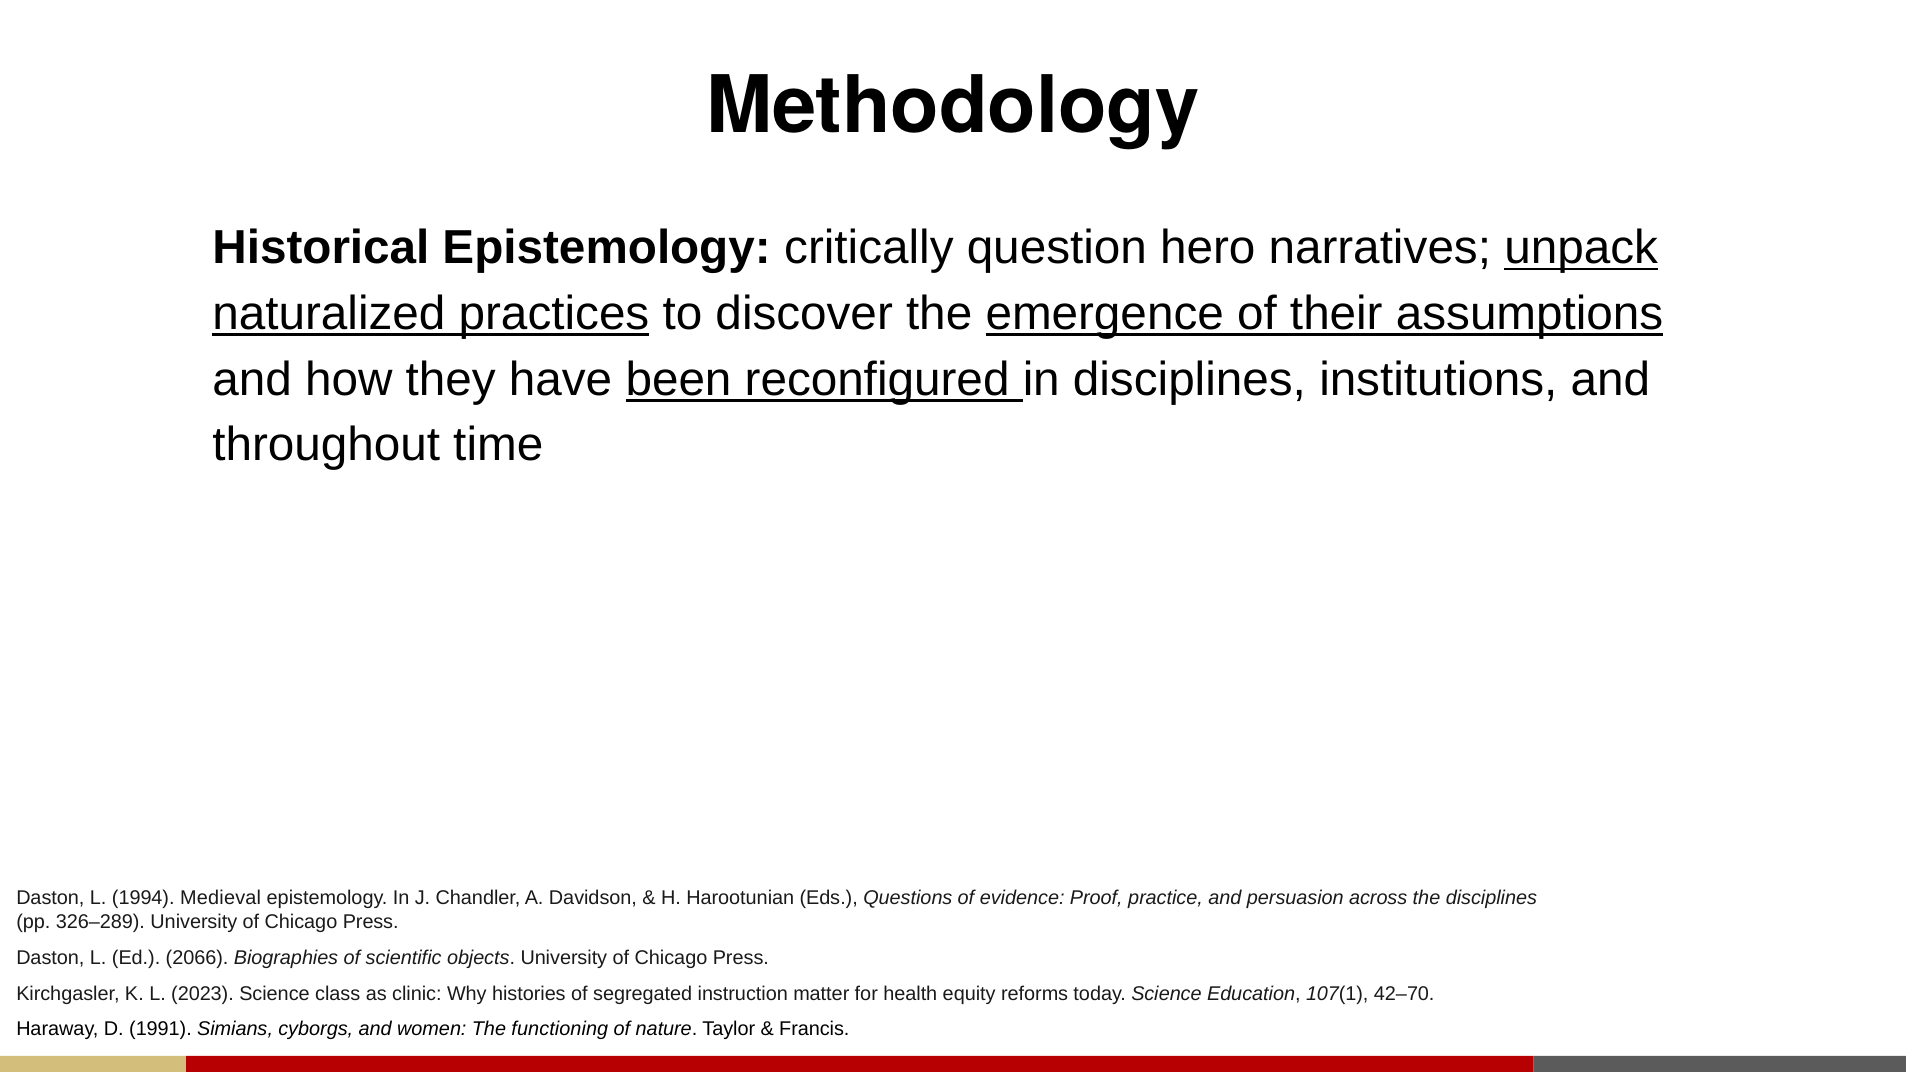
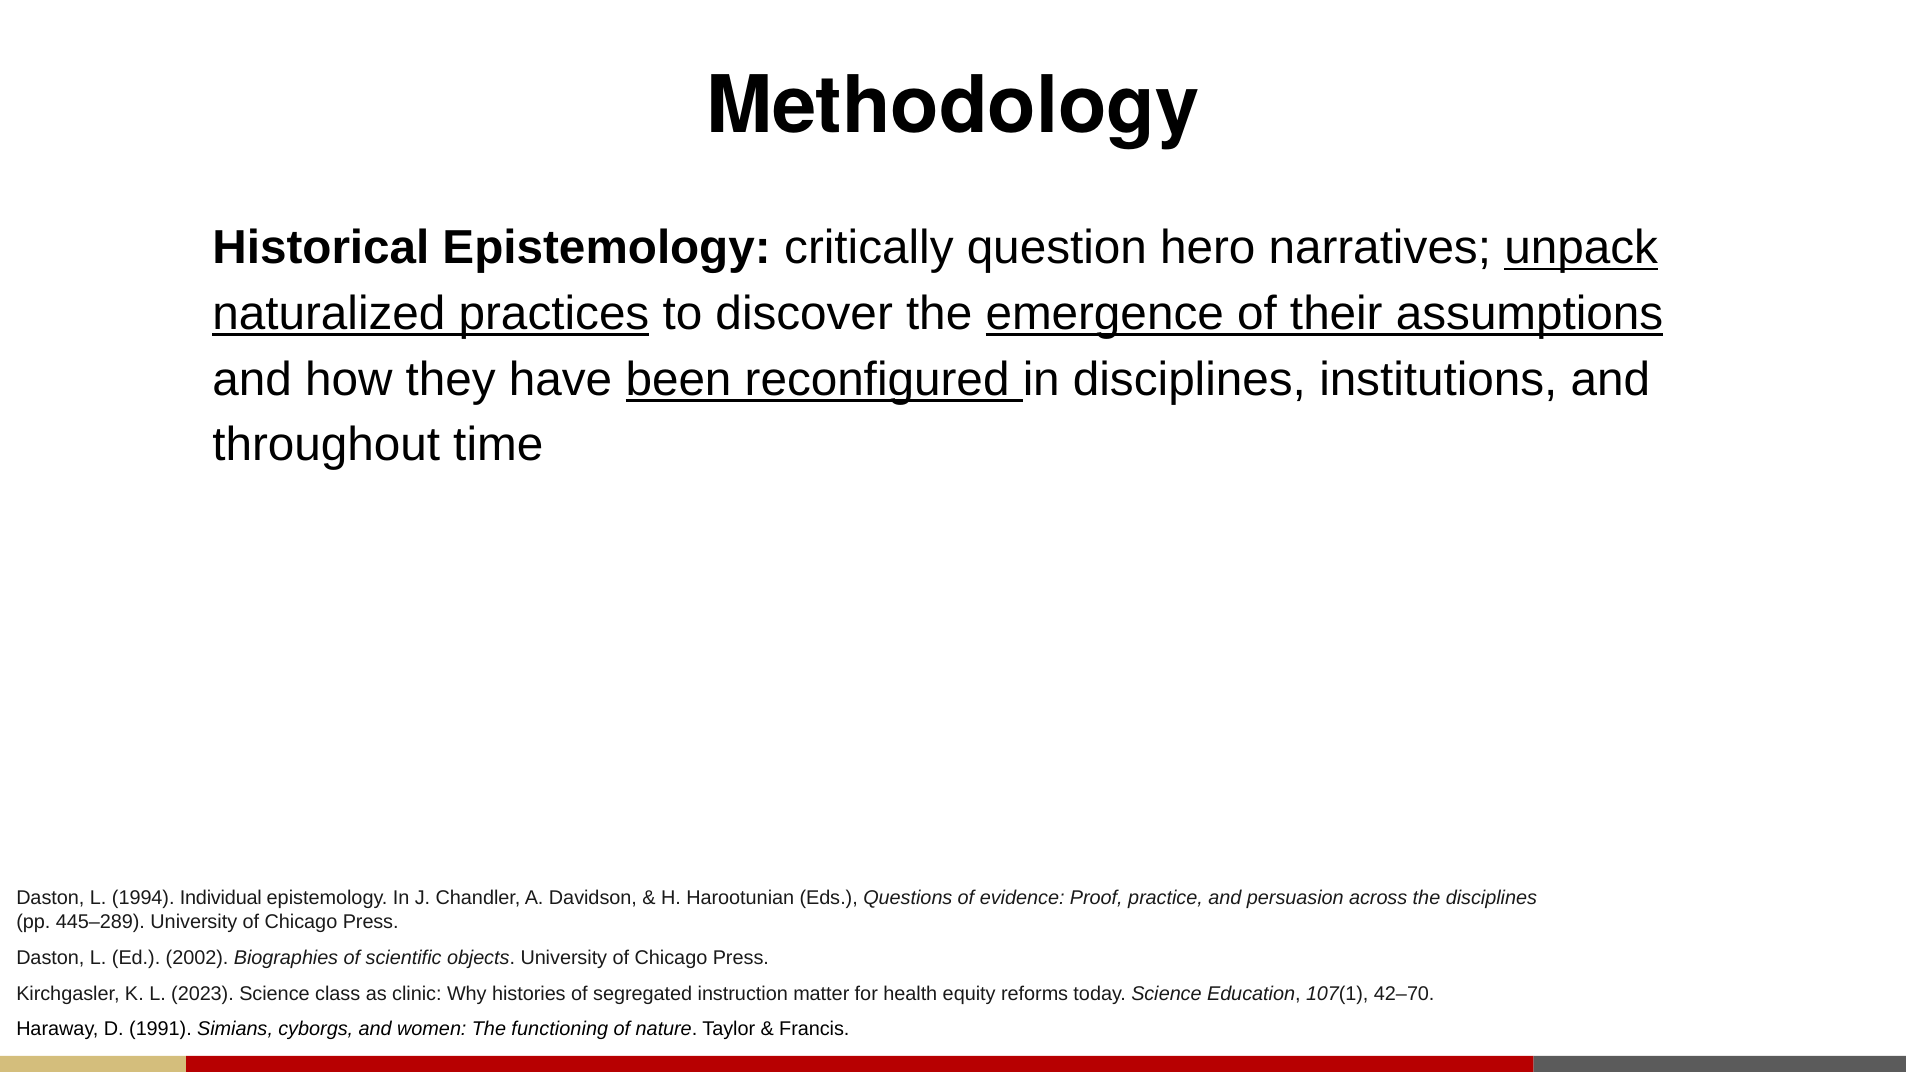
Medieval: Medieval -> Individual (221, 898)
326–289: 326–289 -> 445–289 (100, 922)
2066: 2066 -> 2002 (197, 958)
